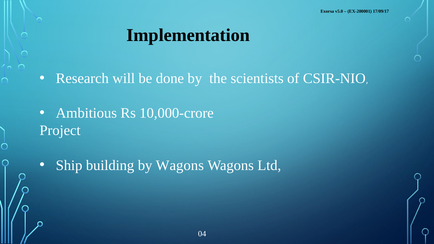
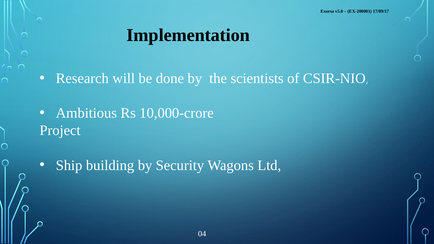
by Wagons: Wagons -> Security (180, 165)
